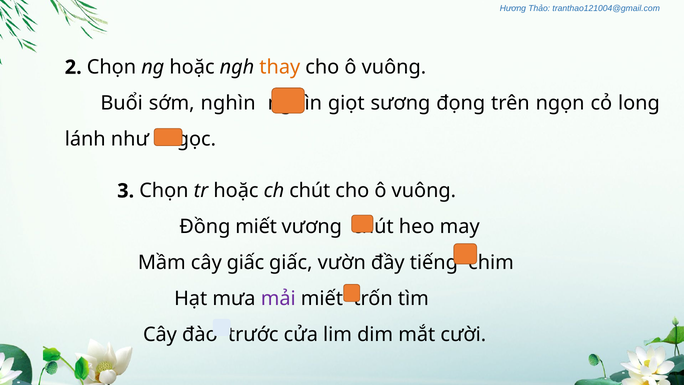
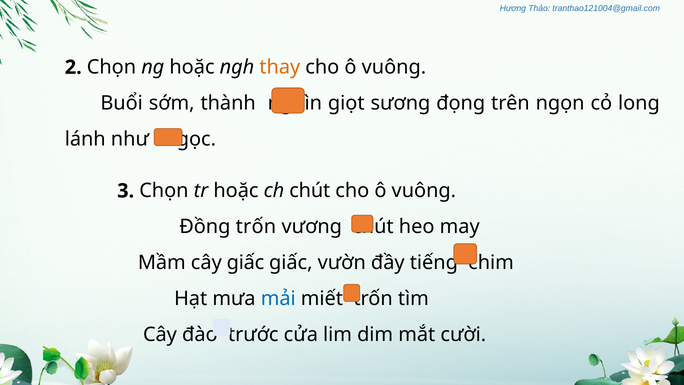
sớm nghìn: nghìn -> thành (228, 103)
Đồng miết: miết -> trốn (256, 227)
mải colour: purple -> blue (278, 299)
